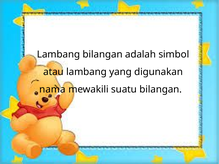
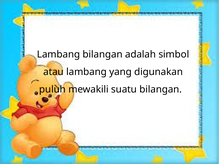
nama: nama -> puluh (52, 90)
